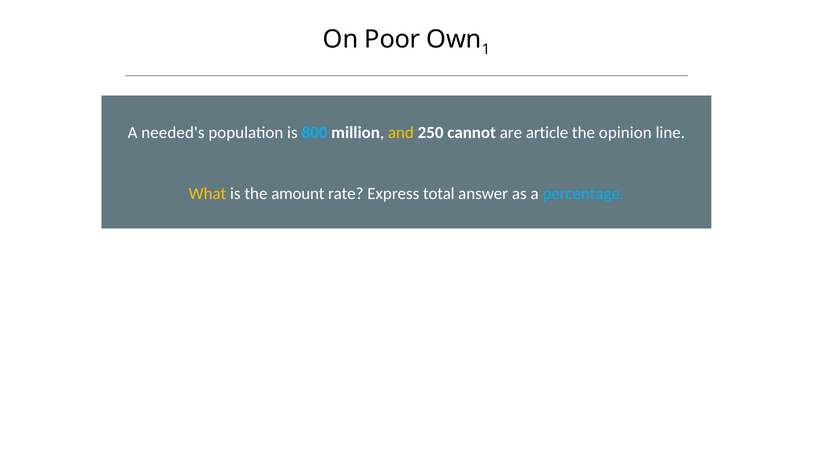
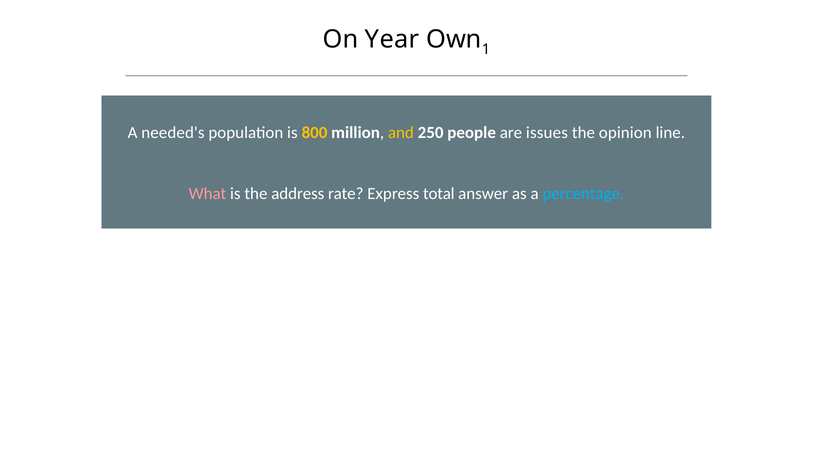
Poor: Poor -> Year (392, 39)
800 colour: light blue -> yellow (315, 133)
cannot: cannot -> people (472, 133)
article: article -> issues (547, 133)
What colour: yellow -> pink (207, 194)
amount: amount -> address (298, 194)
